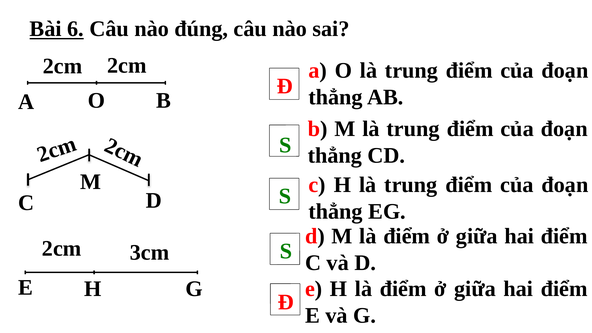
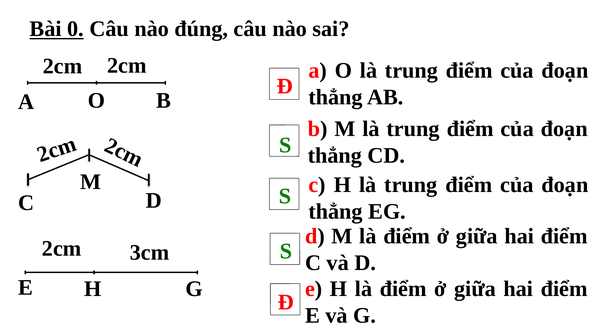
6: 6 -> 0 (75, 29)
